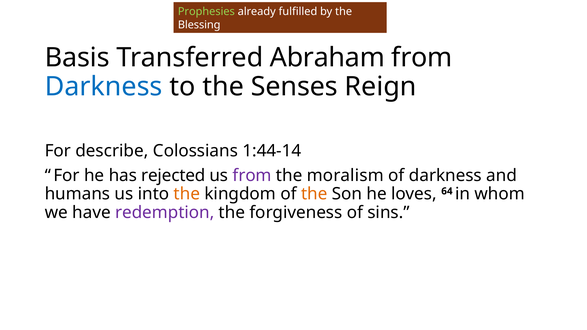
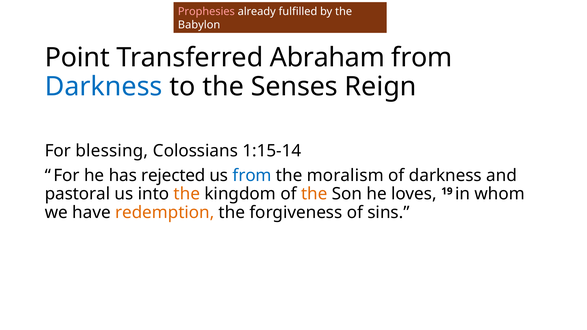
Prophesies colour: light green -> pink (206, 12)
Blessing: Blessing -> Babylon (199, 25)
Basis: Basis -> Point (77, 58)
describe: describe -> blessing (112, 151)
1:44-14: 1:44-14 -> 1:15-14 (272, 151)
from colour: purple -> blue (252, 176)
humans: humans -> pastoral (77, 194)
64: 64 -> 19 (447, 191)
redemption colour: purple -> orange (165, 213)
